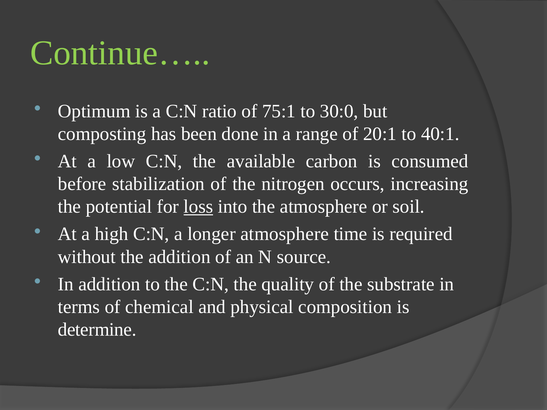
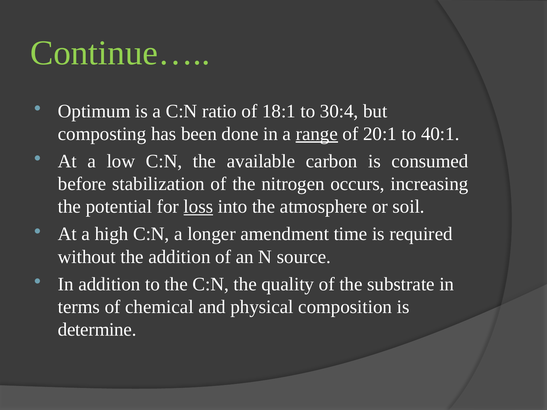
75:1: 75:1 -> 18:1 (279, 111)
30:0: 30:0 -> 30:4 (339, 111)
range underline: none -> present (317, 134)
longer atmosphere: atmosphere -> amendment (285, 234)
